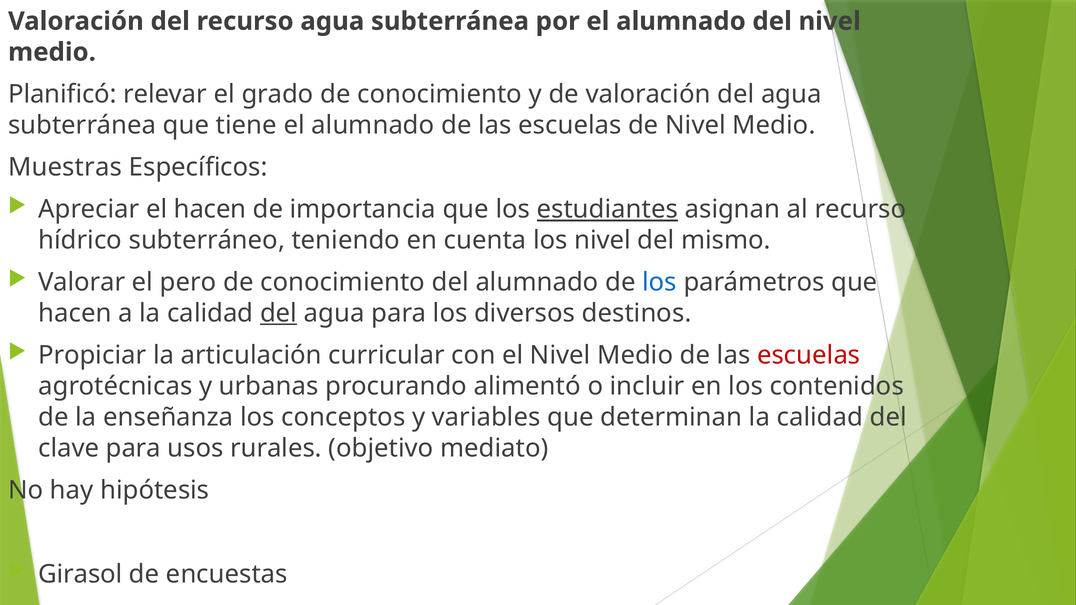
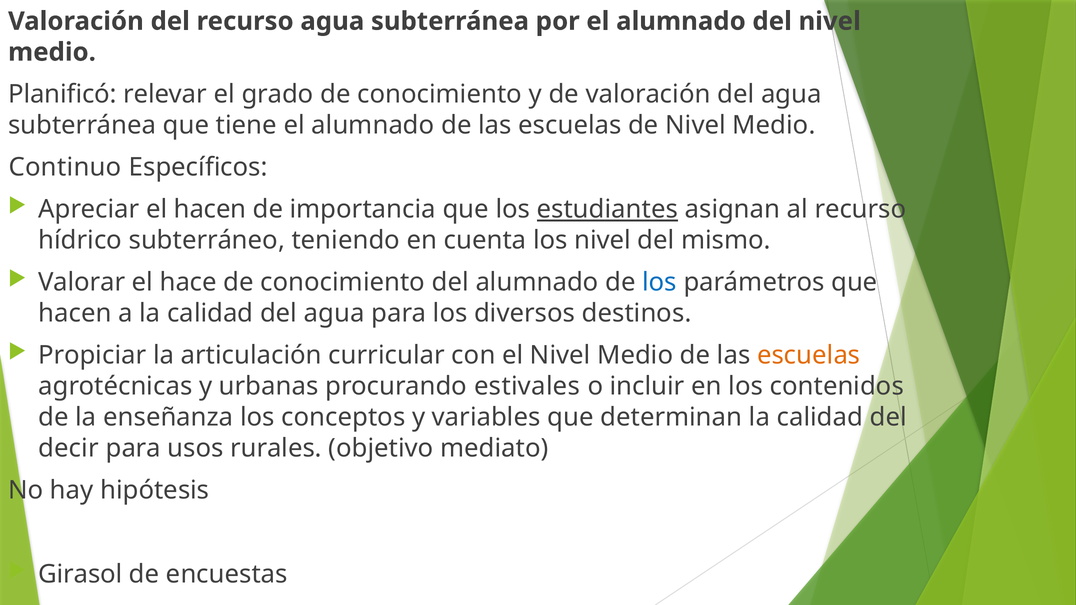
Muestras: Muestras -> Continuo (65, 167)
pero: pero -> hace (188, 283)
del underline: present -> none (279, 313)
escuelas colour: red -> orange (809, 356)
alimentó: alimentó -> estivales (527, 387)
clave: clave -> decir (69, 448)
